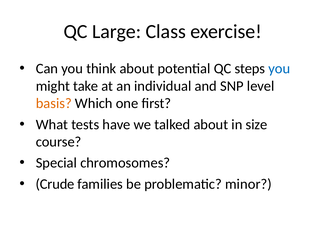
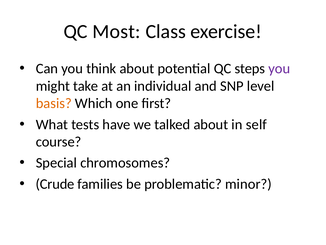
Large: Large -> Most (116, 31)
you colour: blue -> purple (279, 68)
size: size -> self (256, 124)
